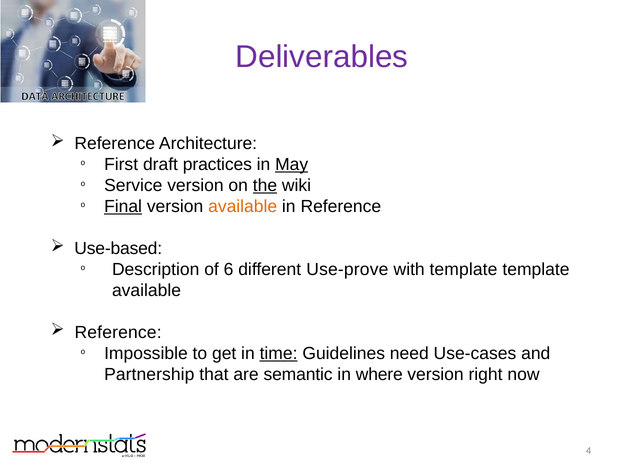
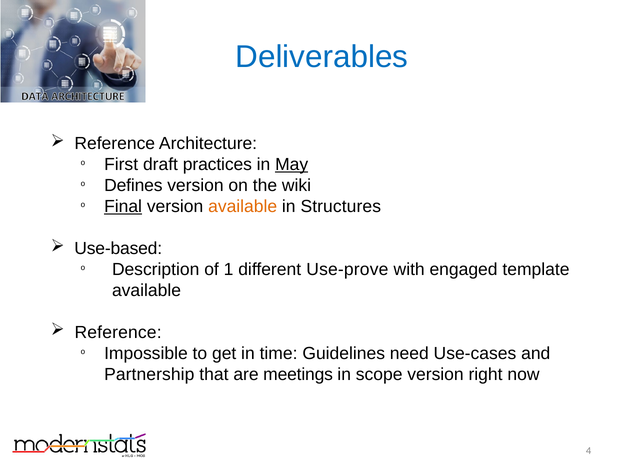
Deliverables colour: purple -> blue (322, 57)
Service: Service -> Defines (133, 186)
the underline: present -> none (265, 186)
in Reference: Reference -> Structures (341, 206)
6: 6 -> 1 (229, 269)
with template: template -> engaged (464, 269)
time underline: present -> none (279, 353)
semantic: semantic -> meetings (298, 374)
where: where -> scope (379, 374)
